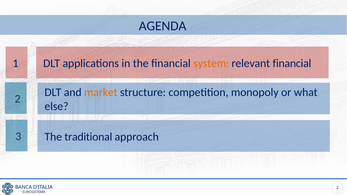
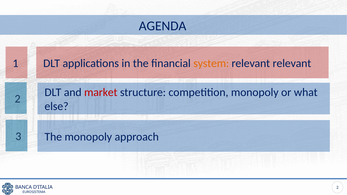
relevant financial: financial -> relevant (292, 63)
market colour: orange -> red (101, 93)
The traditional: traditional -> monopoly (88, 137)
